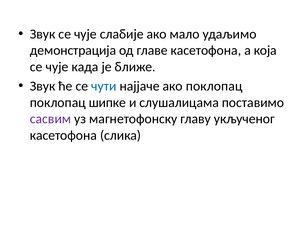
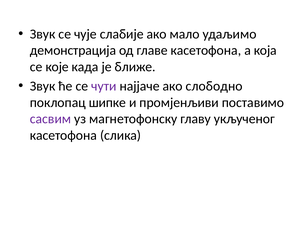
чује: чује -> које (57, 67)
чути colour: blue -> purple (104, 86)
ако поклопац: поклопац -> слободно (214, 86)
слушалицама: слушалицама -> промјенљиви (179, 102)
